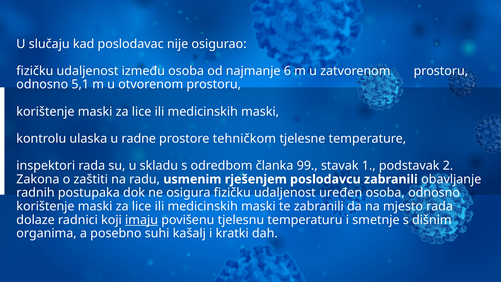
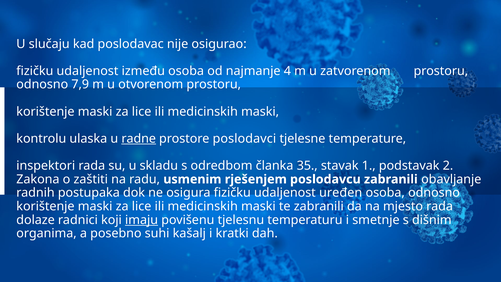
6: 6 -> 4 (287, 71)
5,1: 5,1 -> 7,9 (80, 84)
radne underline: none -> present (139, 139)
tehničkom: tehničkom -> poslodavci (244, 139)
99: 99 -> 35 (307, 166)
